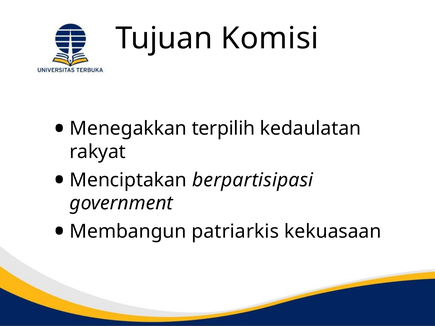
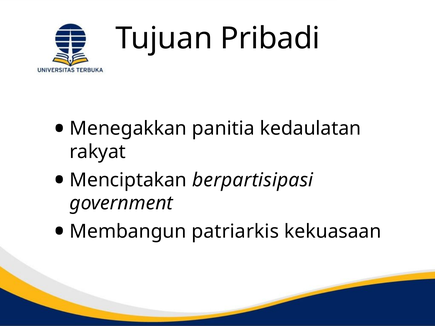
Komisi: Komisi -> Pribadi (270, 38)
terpilih: terpilih -> panitia (223, 129)
